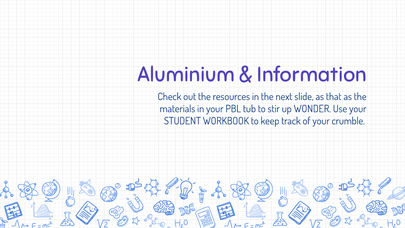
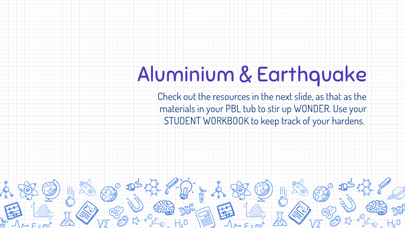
Information: Information -> Earthquake (312, 75)
crumble: crumble -> hardens (348, 121)
